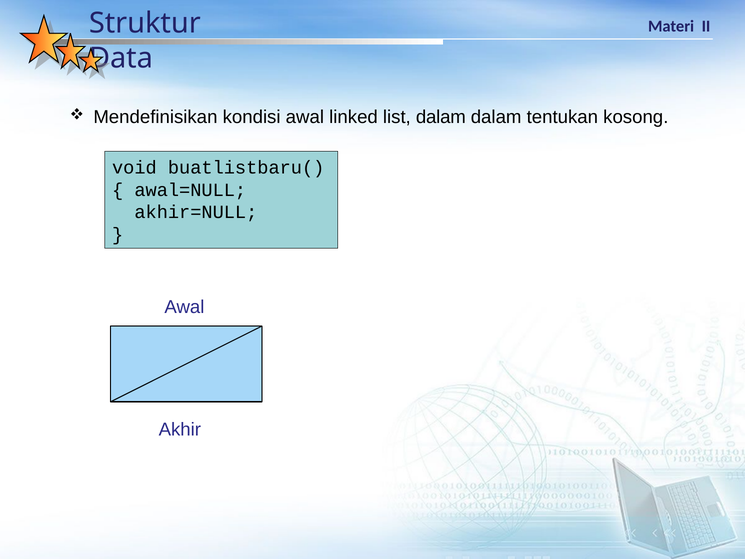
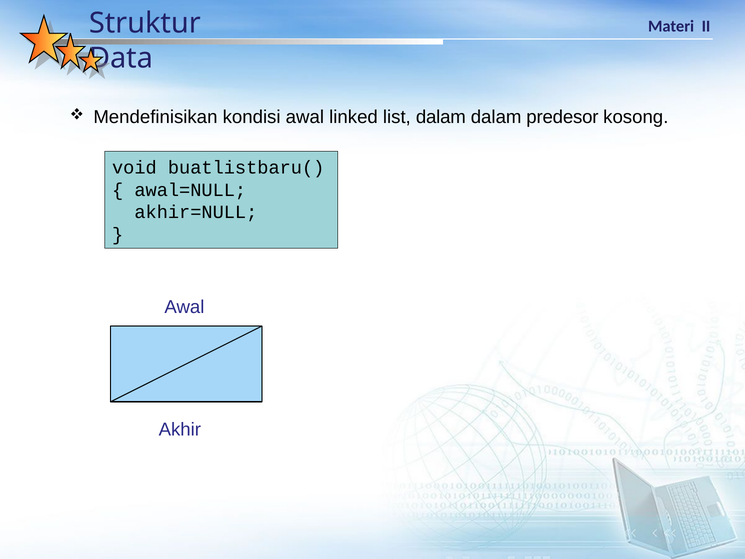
tentukan: tentukan -> predesor (562, 117)
